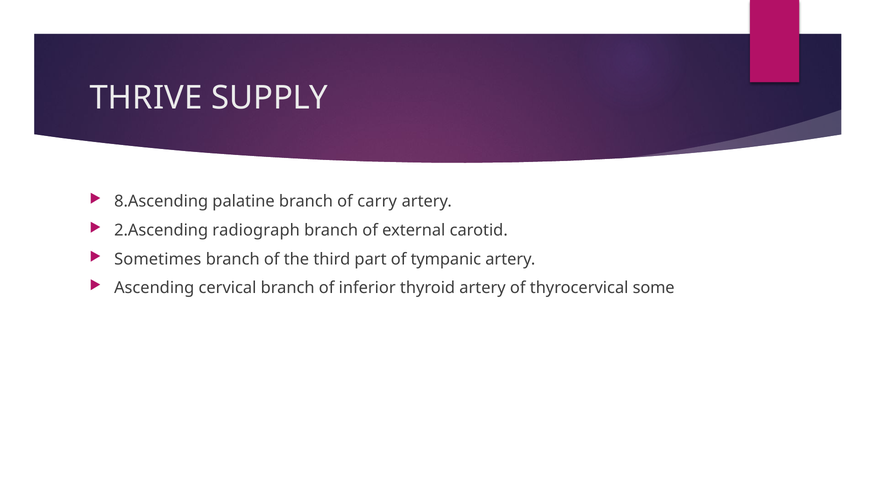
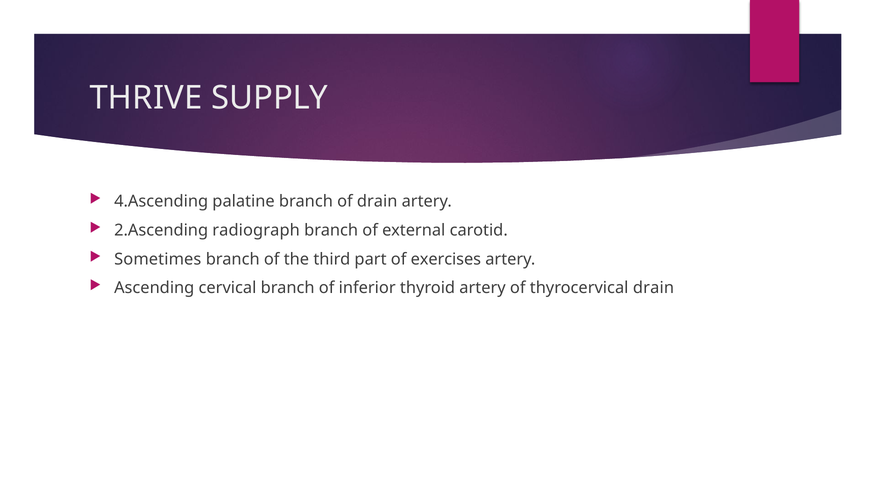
8.Ascending: 8.Ascending -> 4.Ascending (161, 201)
of carry: carry -> drain (377, 201)
tympanic: tympanic -> exercises (446, 259)
thyrocervical some: some -> drain (654, 288)
